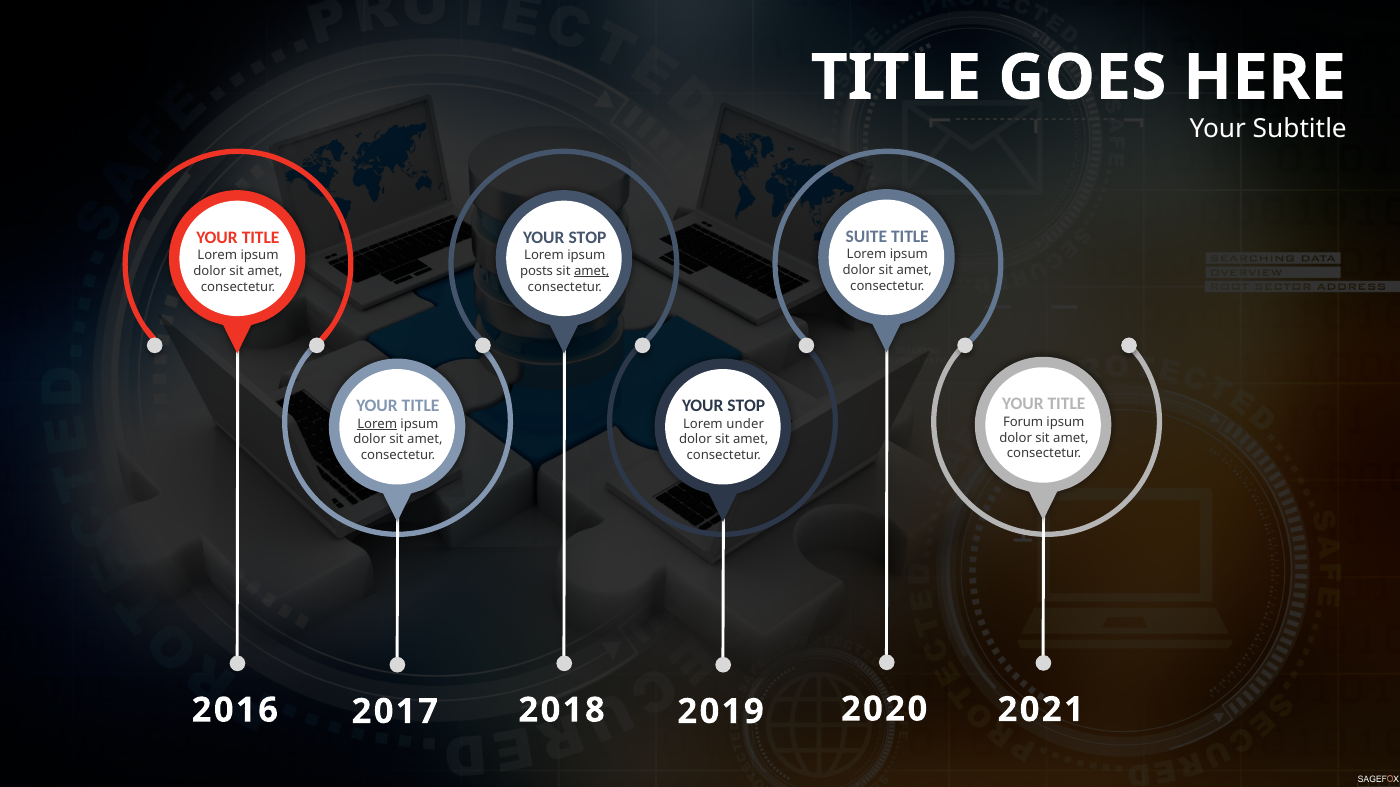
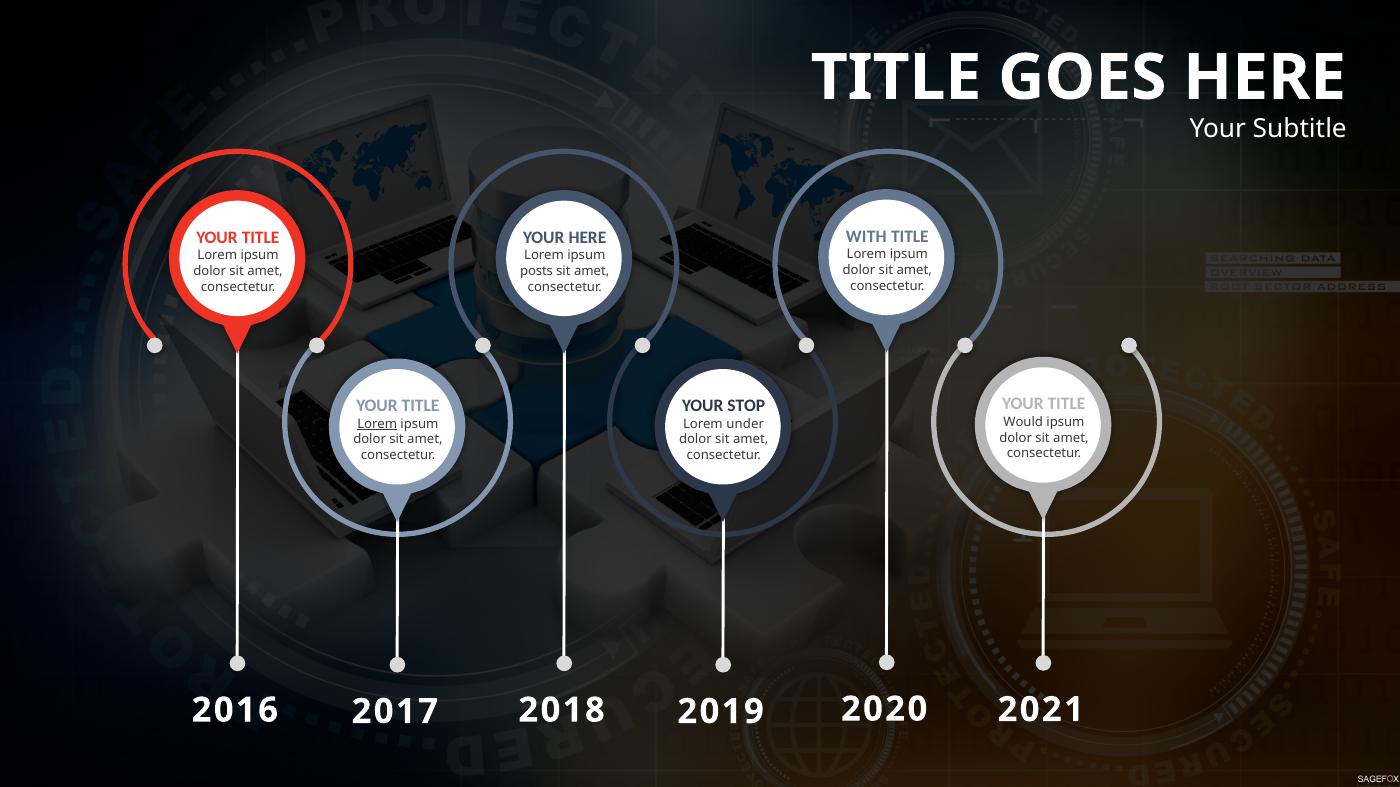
SUITE: SUITE -> WITH (866, 236)
STOP: STOP -> HERE (587, 237)
amet underline: present -> none (592, 271)
Forum: Forum -> Would (1023, 422)
